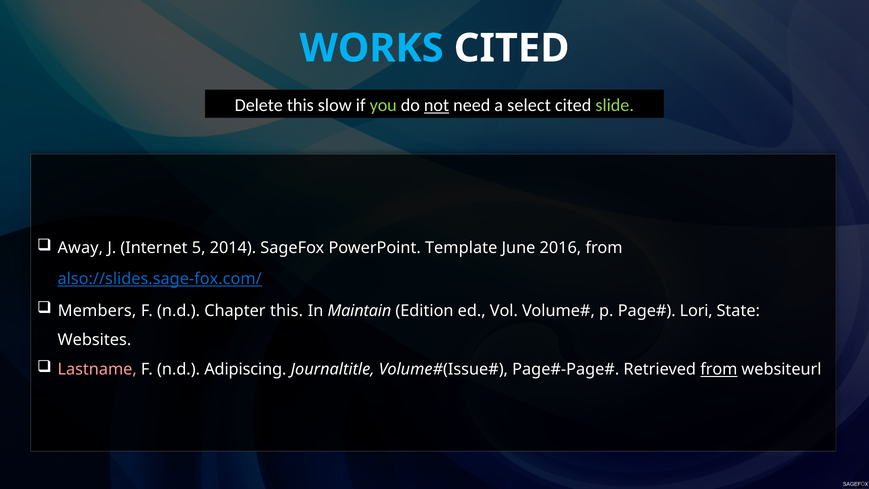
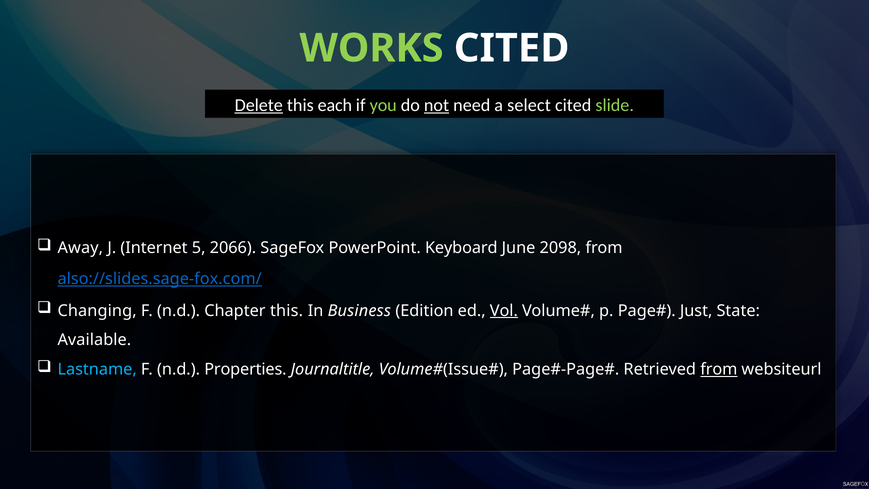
WORKS colour: light blue -> light green (372, 48)
Delete underline: none -> present (259, 105)
slow: slow -> each (335, 105)
2014: 2014 -> 2066 (233, 248)
Template: Template -> Keyboard (461, 248)
2016: 2016 -> 2098 (560, 248)
Members: Members -> Changing (97, 311)
Maintain: Maintain -> Business (359, 311)
Vol underline: none -> present (504, 311)
Lori: Lori -> Just (696, 311)
Websites: Websites -> Available (94, 340)
Lastname colour: pink -> light blue (97, 369)
Adipiscing: Adipiscing -> Properties (245, 369)
